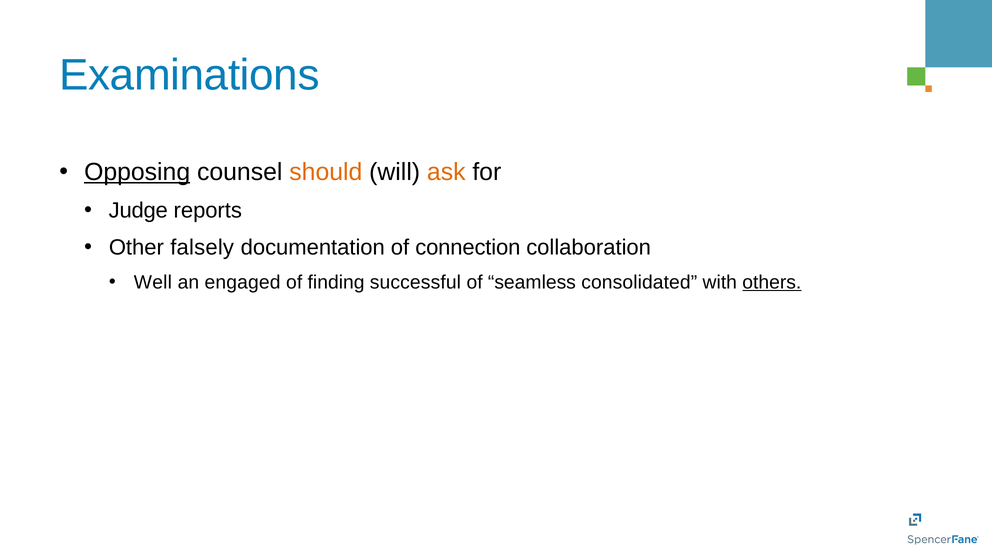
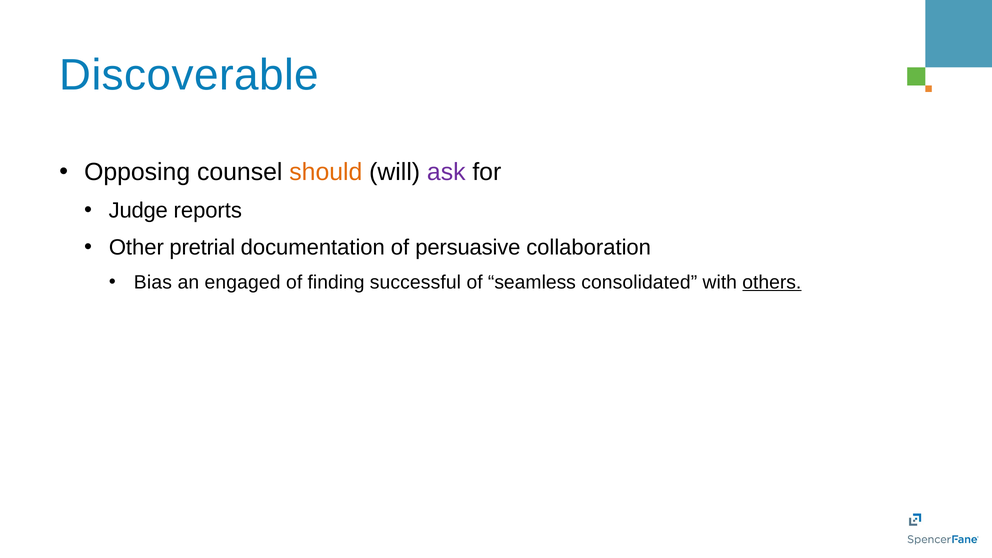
Examinations: Examinations -> Discoverable (189, 75)
Opposing underline: present -> none (137, 172)
ask colour: orange -> purple (446, 172)
falsely: falsely -> pretrial (202, 248)
connection: connection -> persuasive (468, 248)
Well: Well -> Bias (153, 282)
